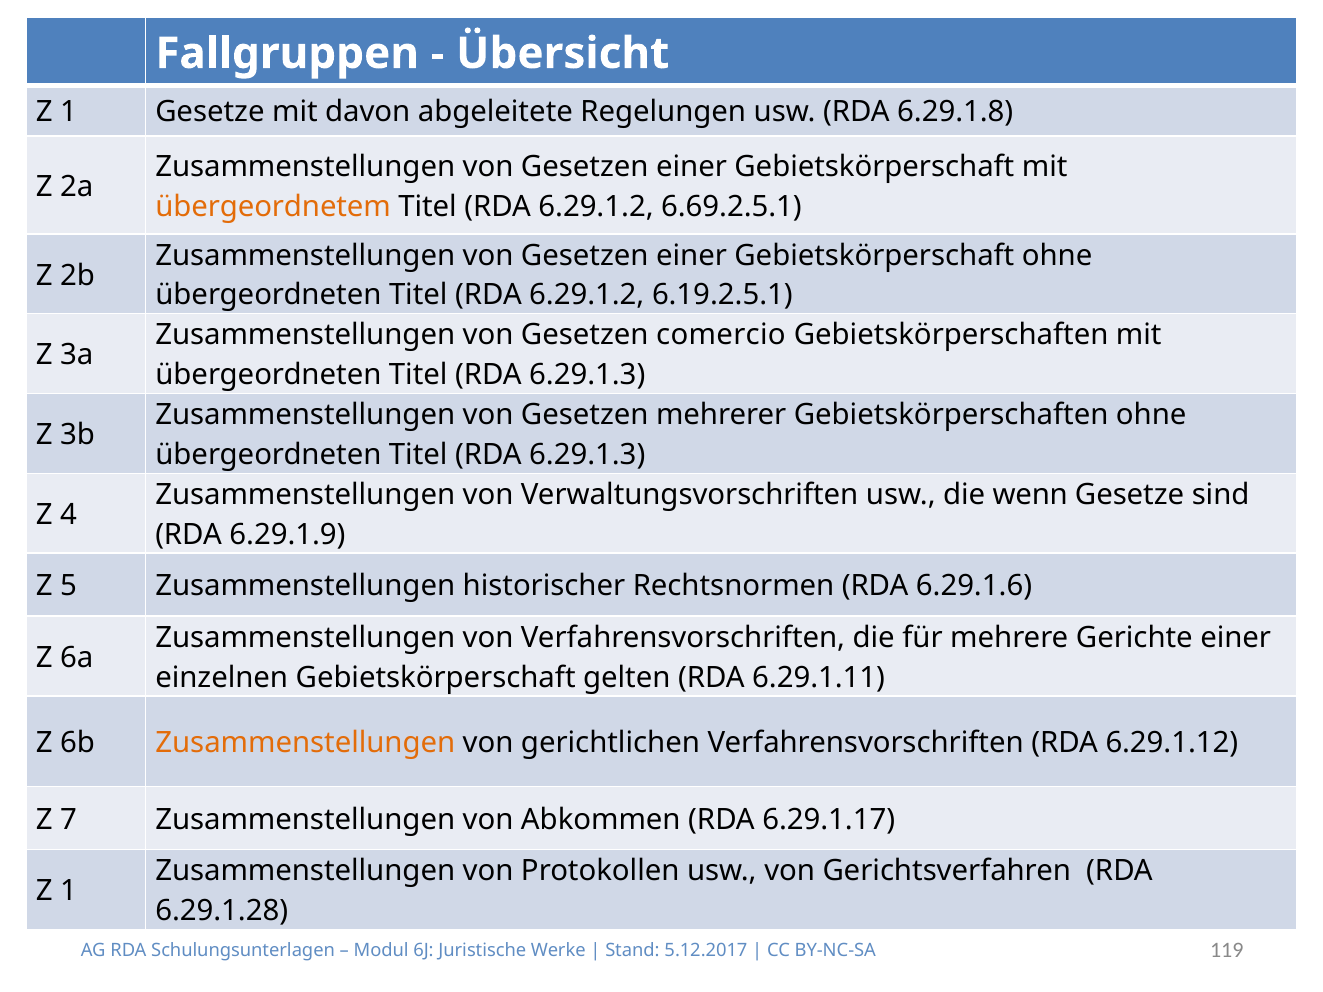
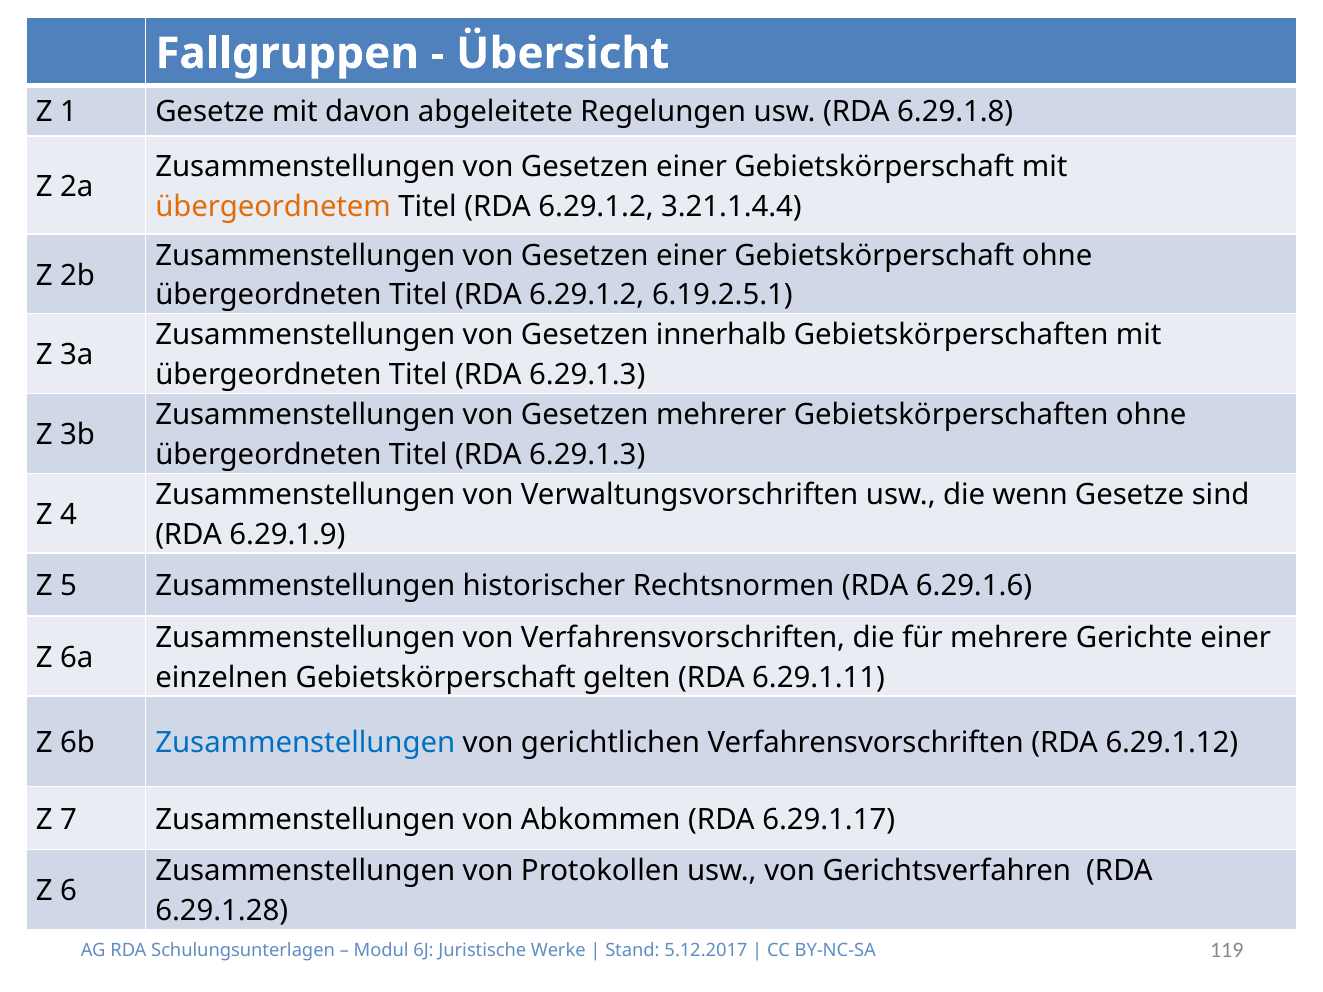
6.69.2.5.1: 6.69.2.5.1 -> 3.21.1.4.4 (731, 206)
comercio: comercio -> innerhalb (721, 335)
Zusammenstellungen colour: orange -> blue (305, 743)
1: 1 -> 6 (69, 891)
